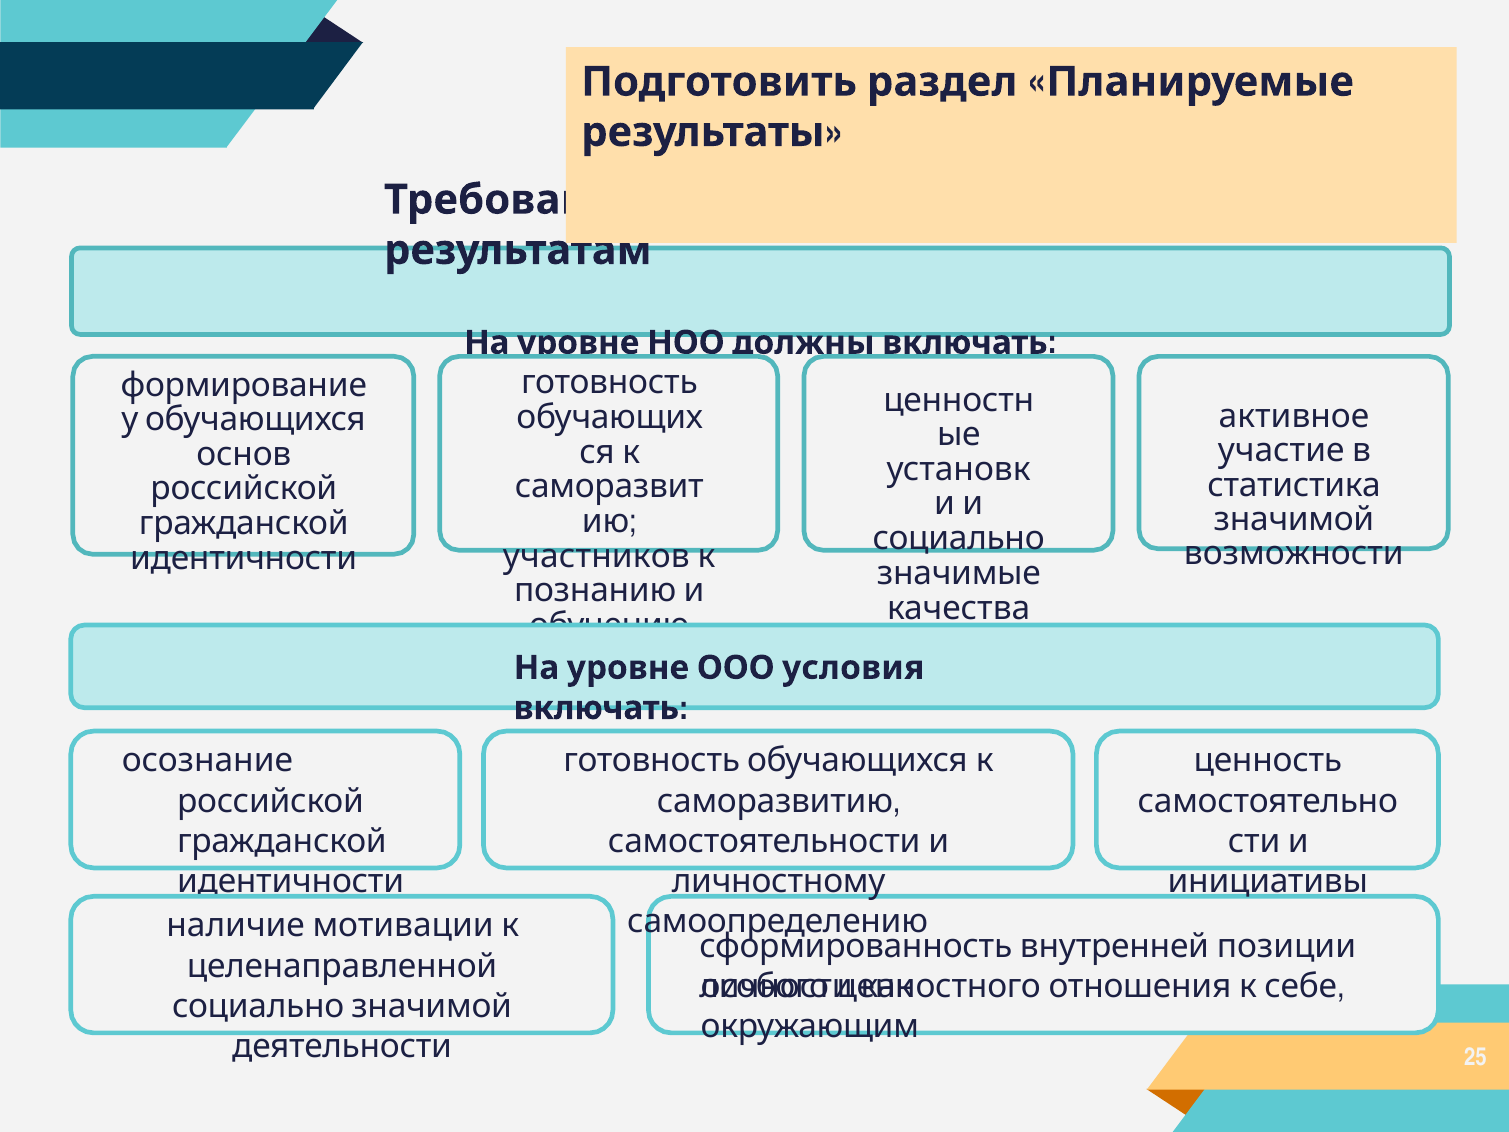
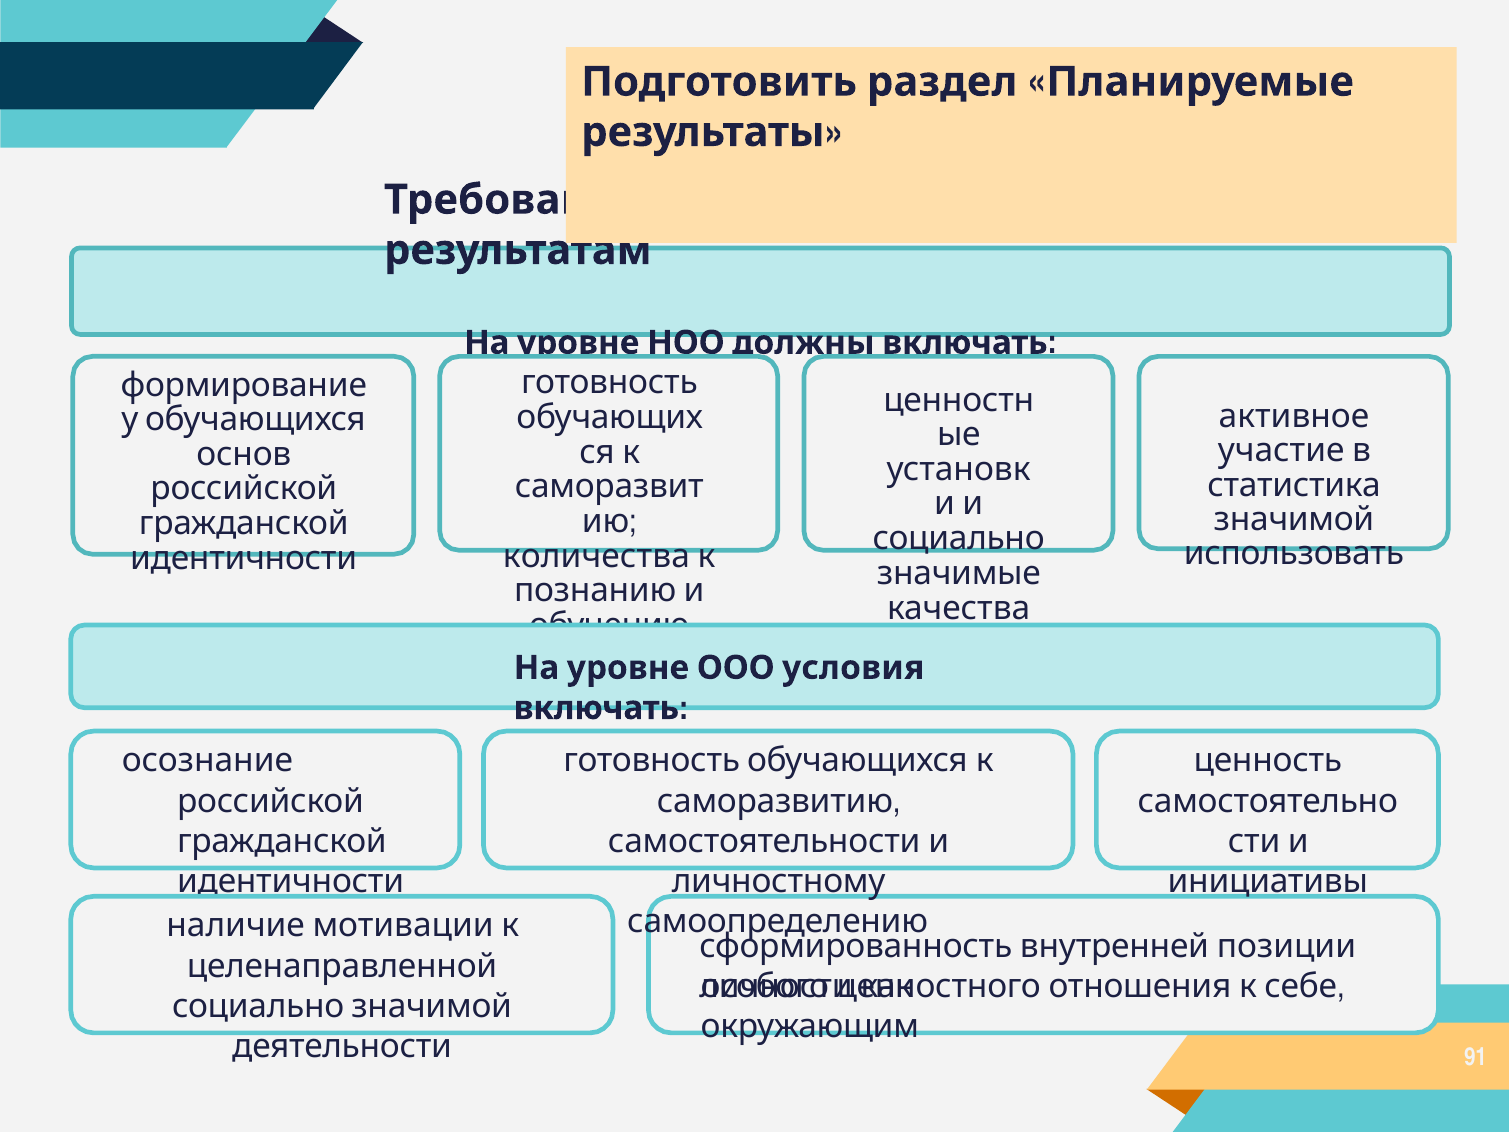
возможности: возможности -> использовать (1294, 553)
участников: участников -> количества (596, 556)
25: 25 -> 91 (1476, 1057)
